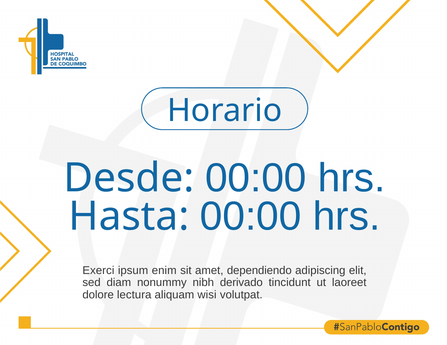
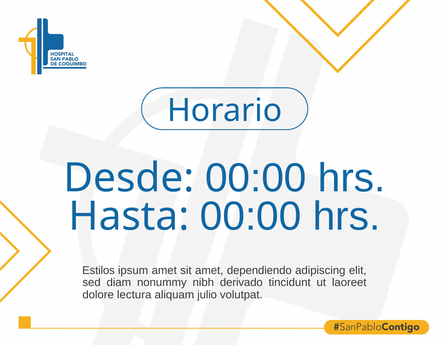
Exerci: Exerci -> Estilos (99, 271)
ipsum enim: enim -> amet (164, 271)
wisi: wisi -> julio (207, 295)
